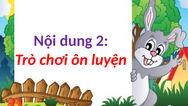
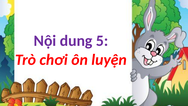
2: 2 -> 5 (102, 41)
